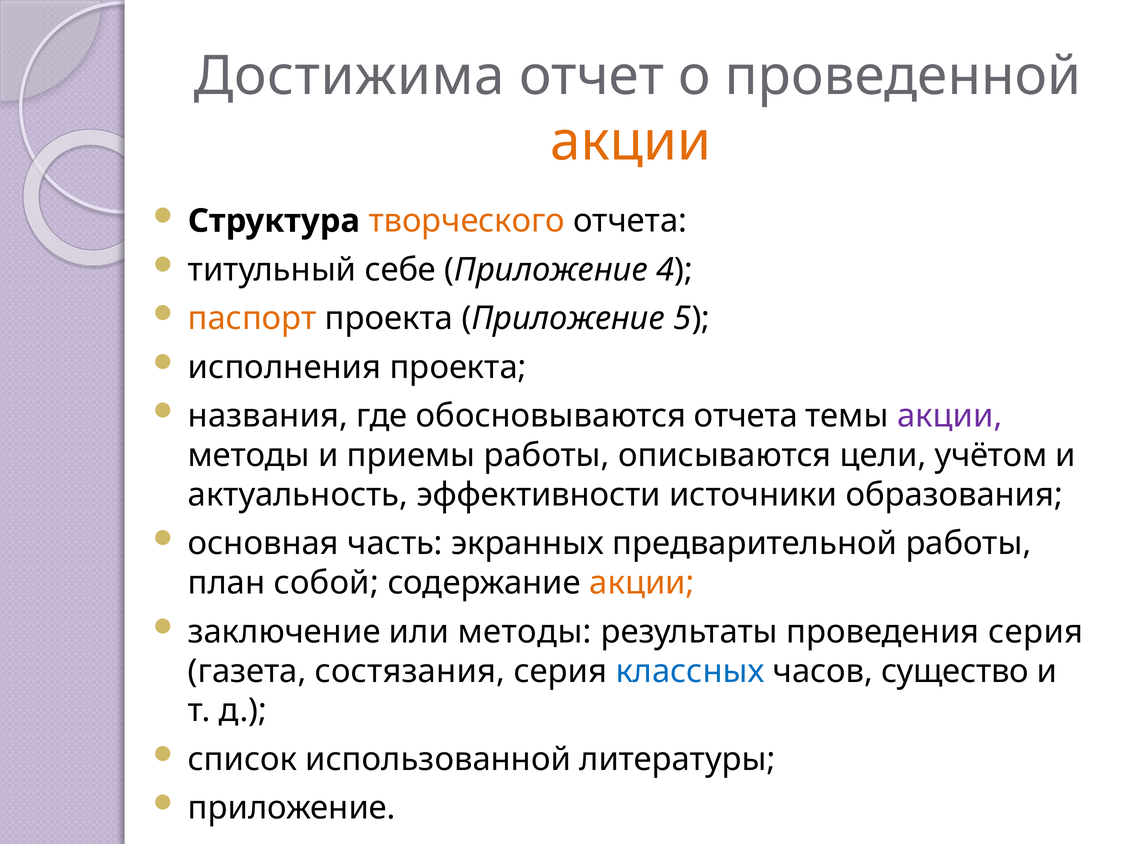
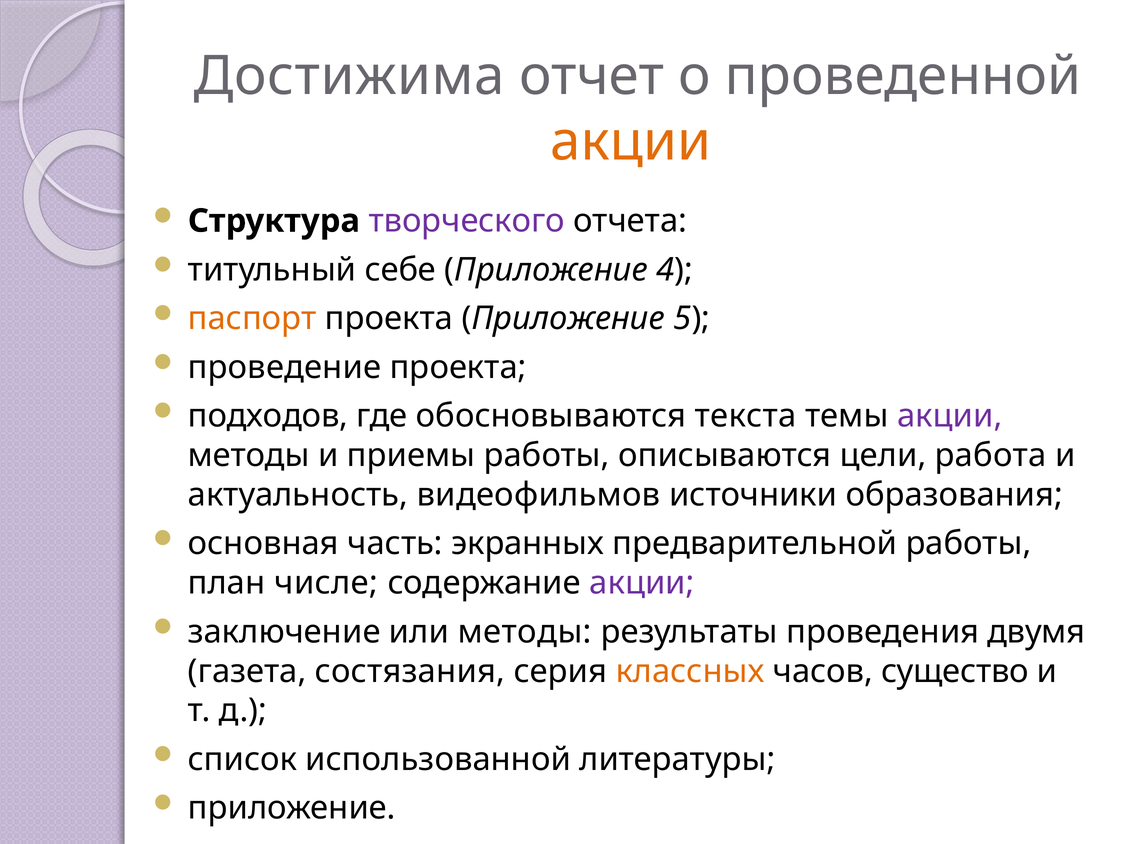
творческого colour: orange -> purple (467, 221)
исполнения: исполнения -> проведение (285, 367)
названия: названия -> подходов (268, 416)
обосновываются отчета: отчета -> текста (746, 416)
учётом: учётом -> работа (991, 455)
эффективности: эффективности -> видеофильмов (539, 495)
собой: собой -> числе (326, 583)
акции colour: orange -> purple (642, 583)
проведения серия: серия -> двумя (1036, 632)
классных colour: blue -> orange (690, 671)
